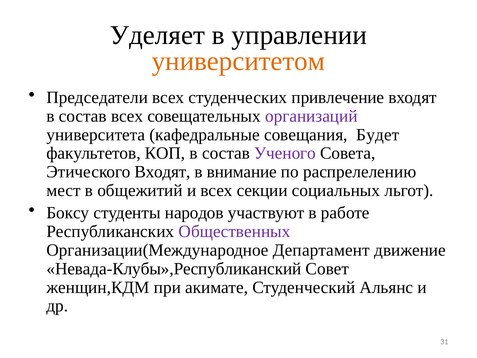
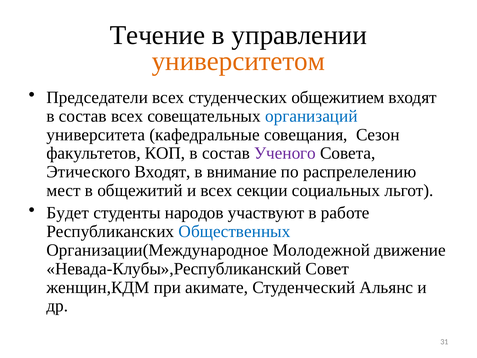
Уделяет: Уделяет -> Течение (157, 35)
привлечение: привлечение -> общежитием (338, 97)
организаций colour: purple -> blue (311, 116)
Будет: Будет -> Сезон (378, 135)
Боксу: Боксу -> Будет (68, 213)
Общественных colour: purple -> blue (235, 231)
Департамент: Департамент -> Молодежной (321, 250)
